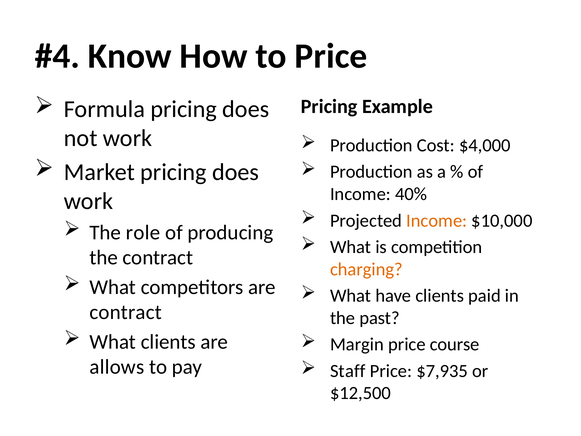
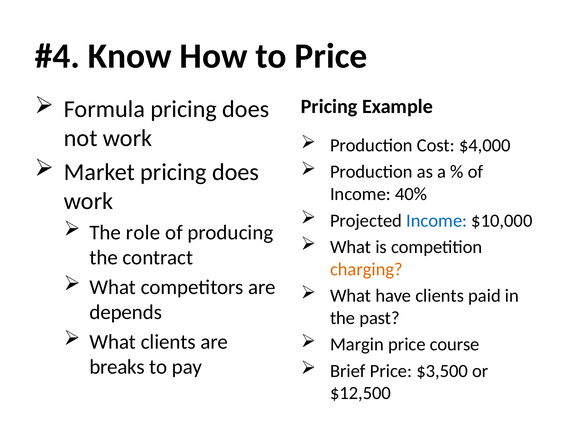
Income colour: orange -> blue (437, 220)
contract: contract -> depends (126, 312)
allows: allows -> breaks (117, 367)
Staff: Staff -> Brief (348, 371)
$7,935: $7,935 -> $3,500 (442, 371)
